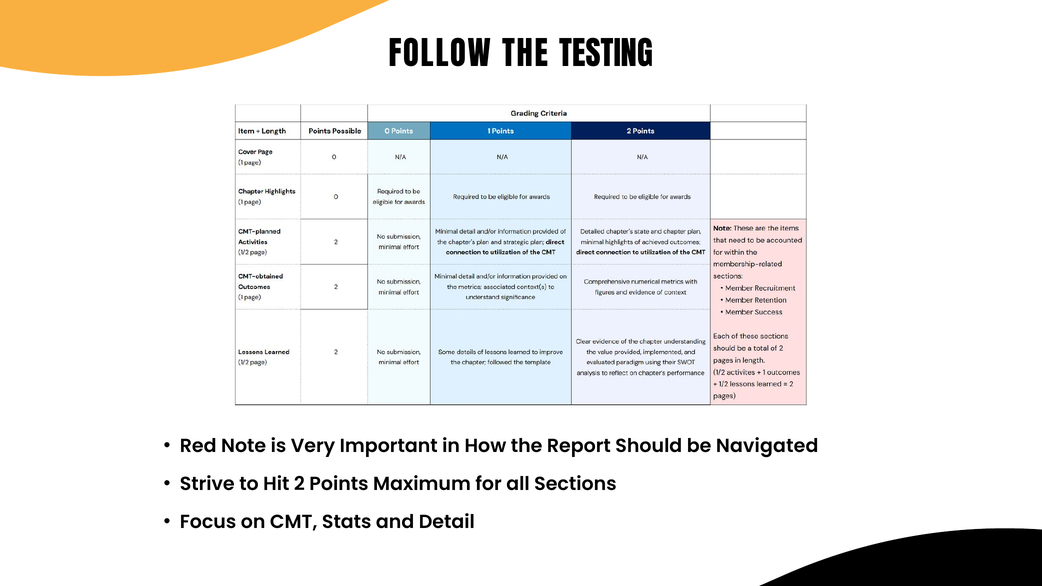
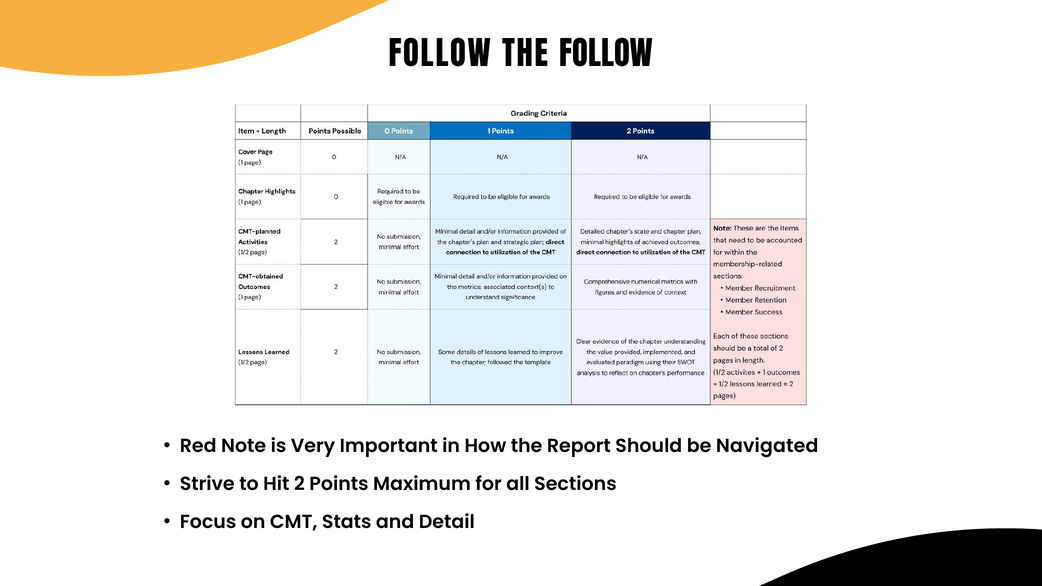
THE TESTING: TESTING -> FOLLOW (606, 56)
